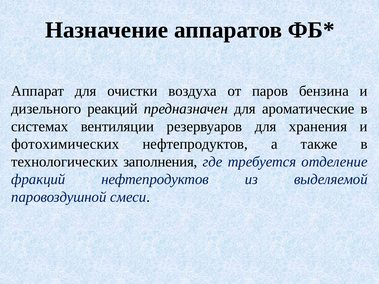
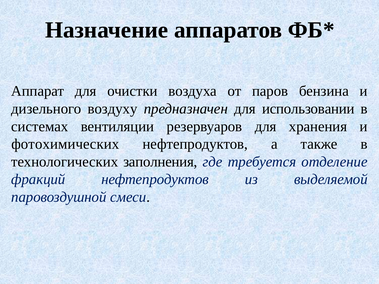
реакций: реакций -> воздуху (113, 109)
ароматические: ароматические -> использовании (308, 109)
